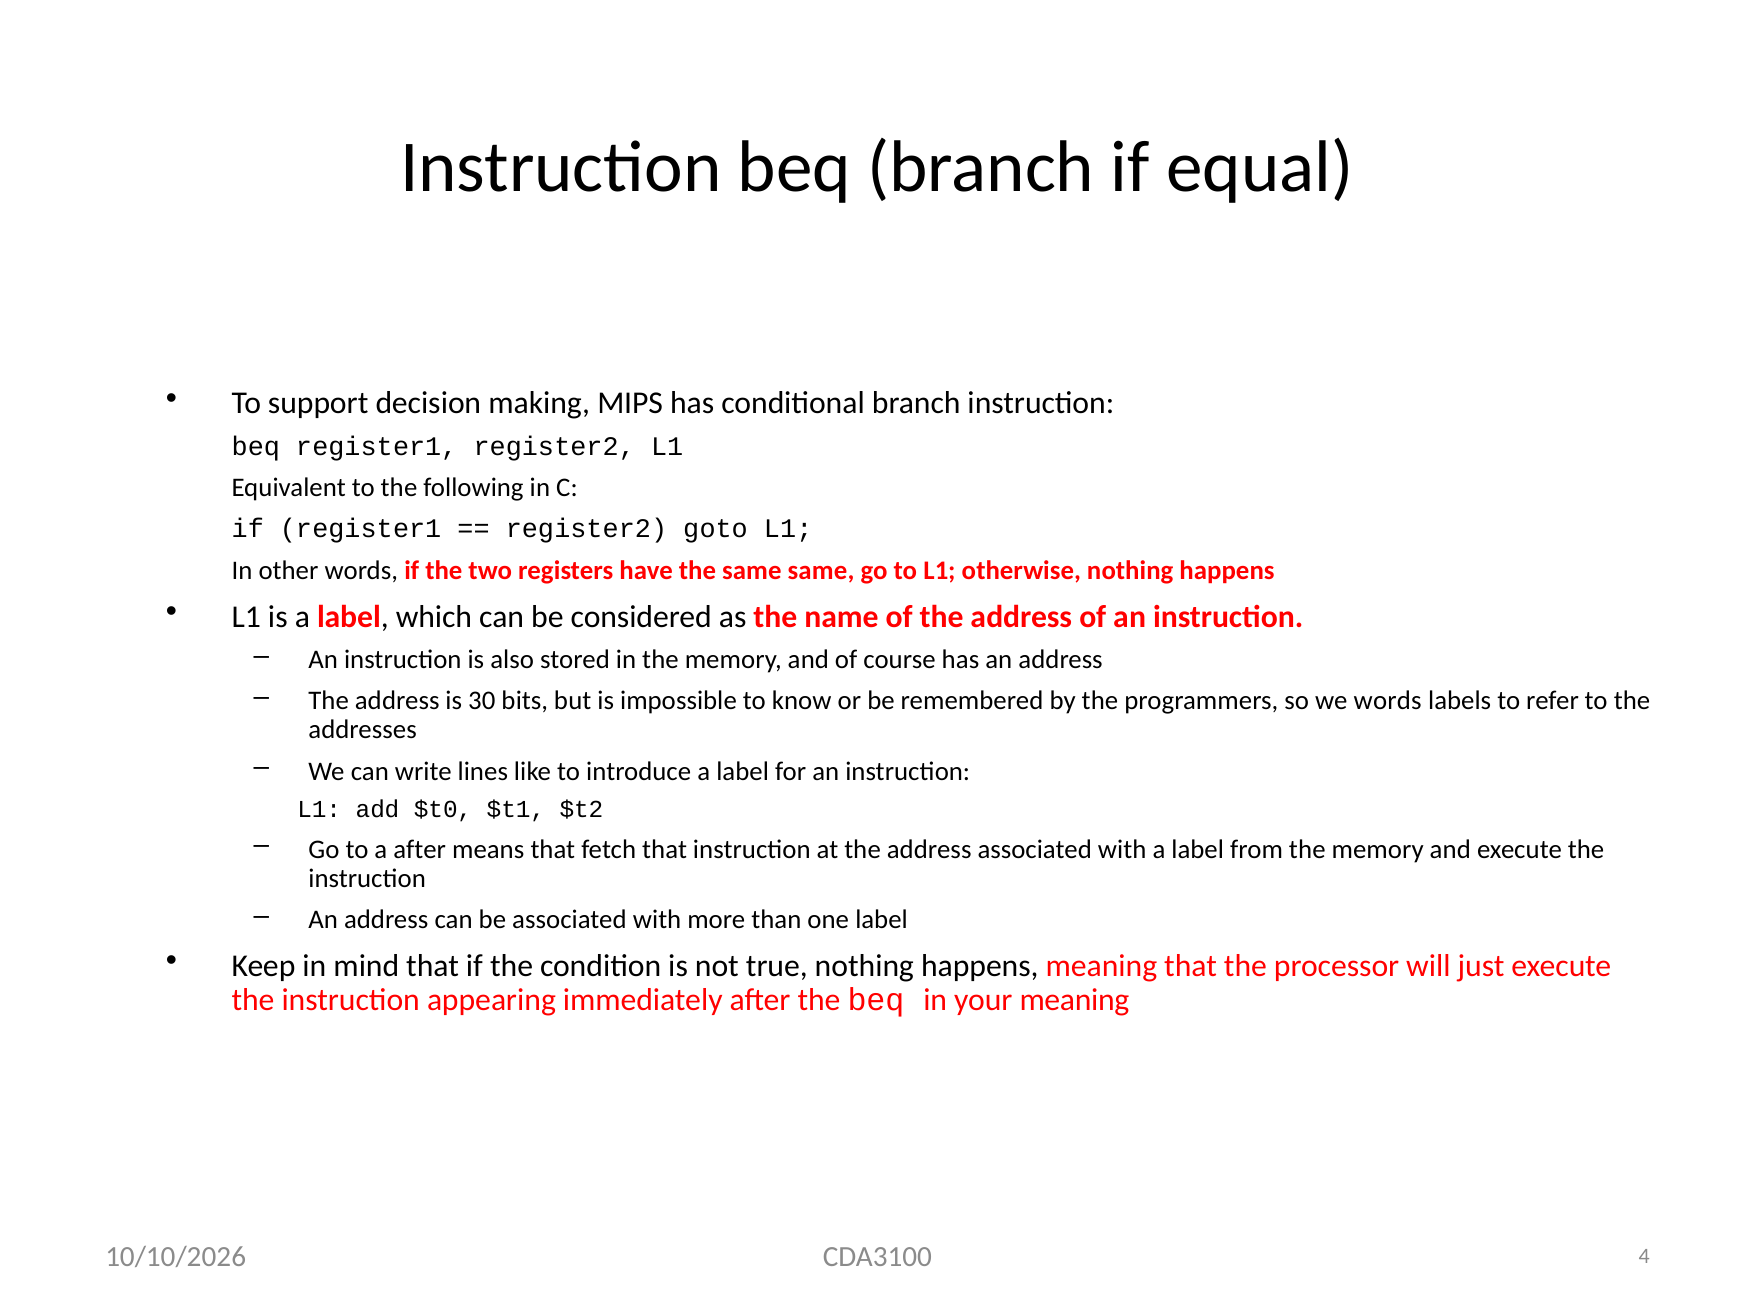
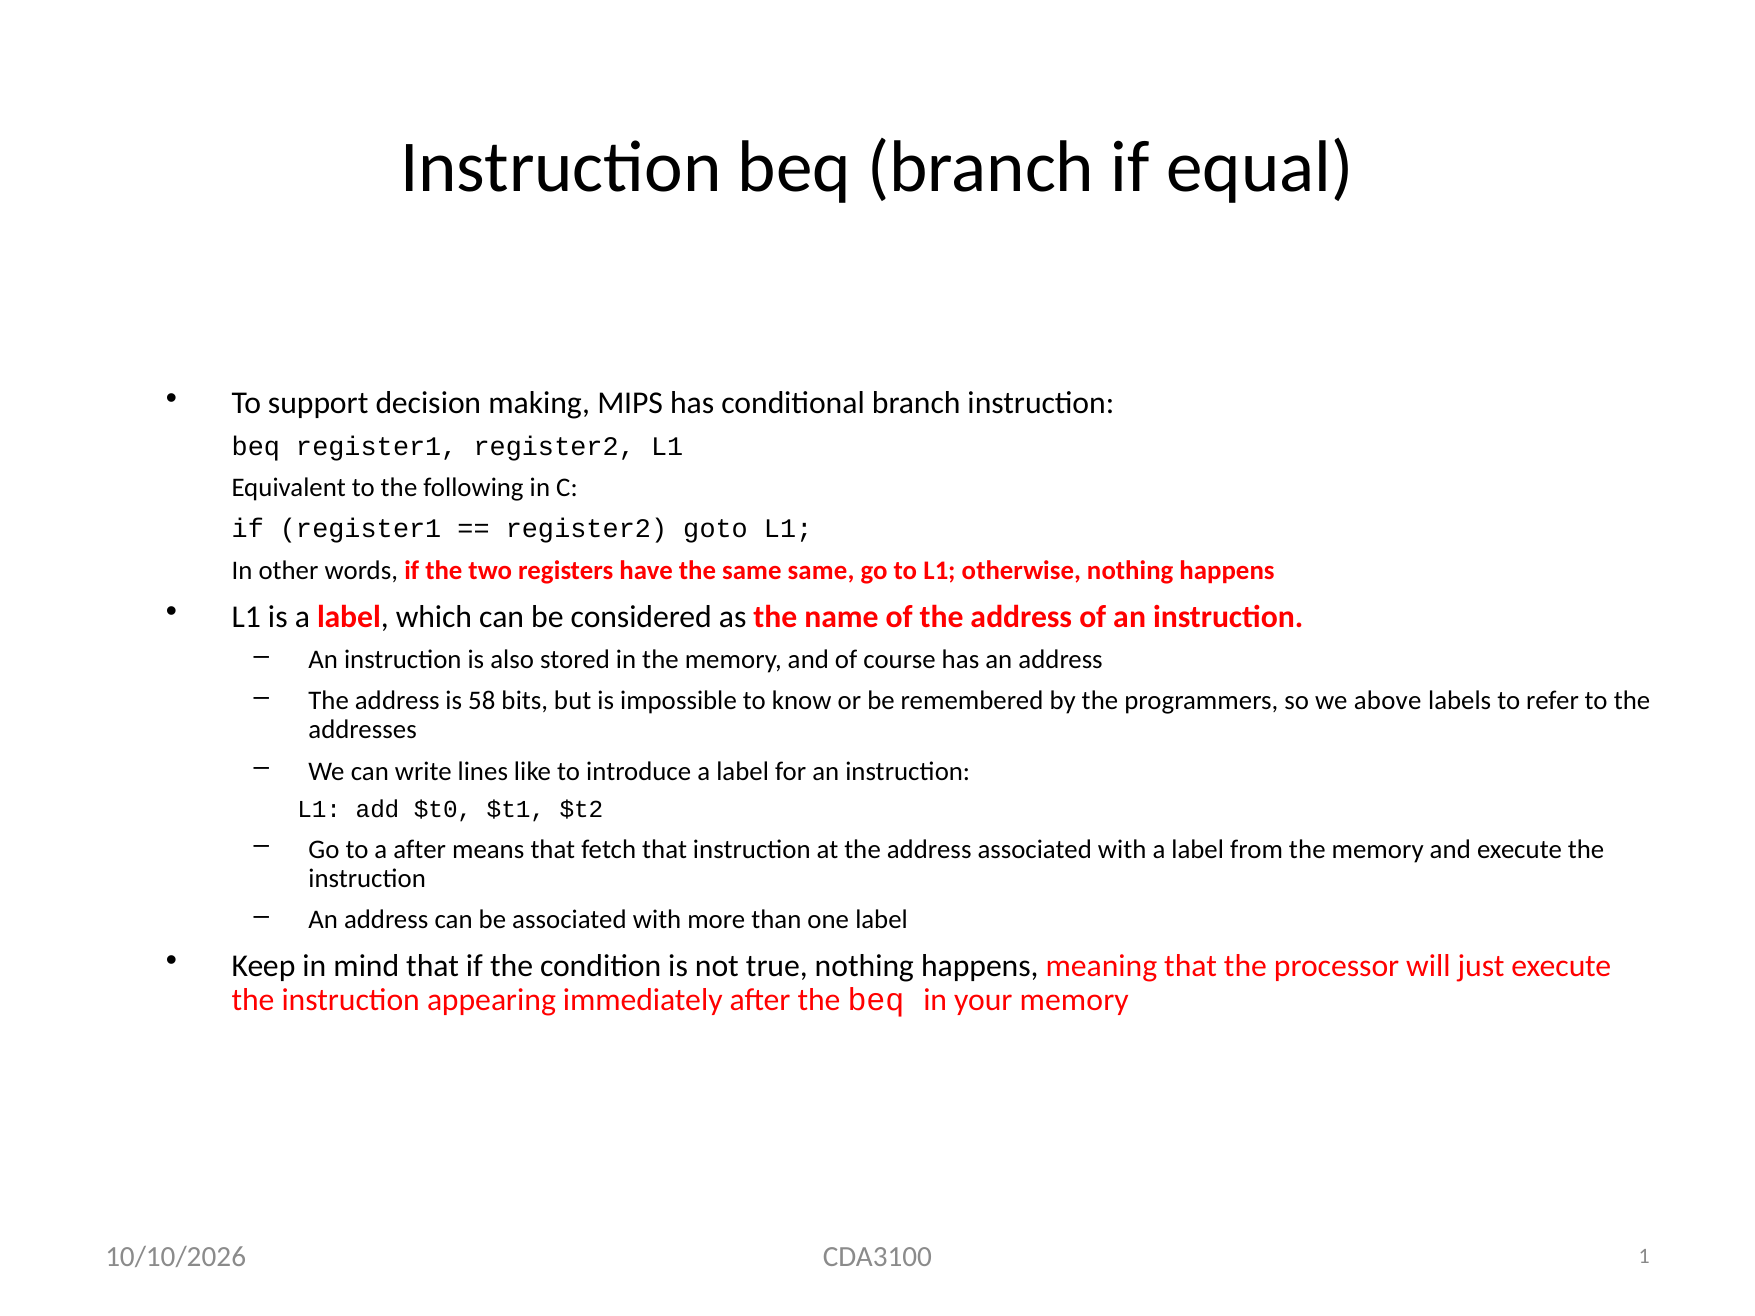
30: 30 -> 58 (482, 701)
we words: words -> above (1388, 701)
your meaning: meaning -> memory (1074, 1000)
4: 4 -> 1 (1644, 1256)
